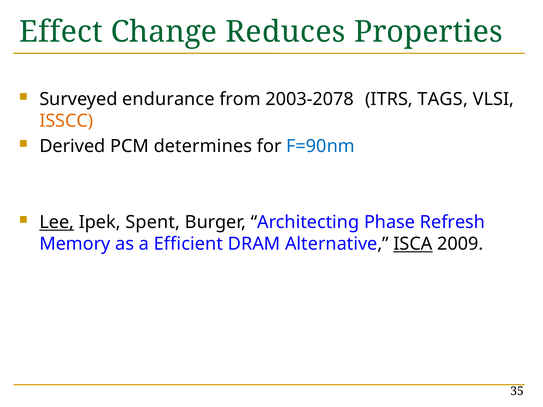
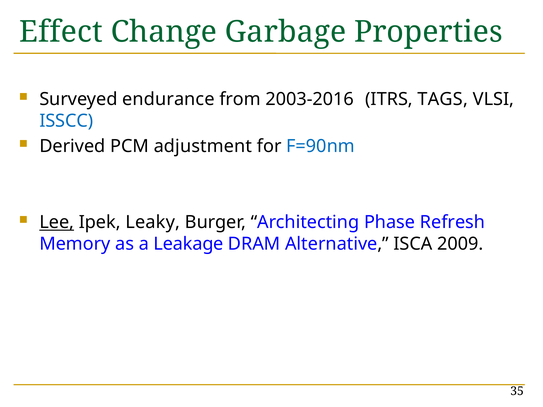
Reduces: Reduces -> Garbage (286, 32)
2003-2078: 2003-2078 -> 2003-2016 (310, 99)
ISSCC colour: orange -> blue (66, 121)
determines: determines -> adjustment (203, 146)
Spent: Spent -> Leaky (153, 222)
Efficient: Efficient -> Leakage (189, 244)
ISCA underline: present -> none (413, 244)
